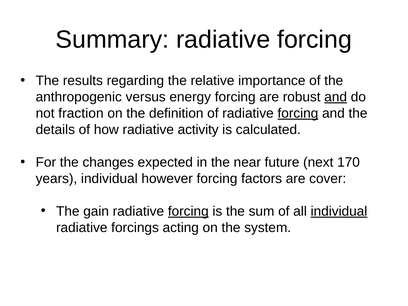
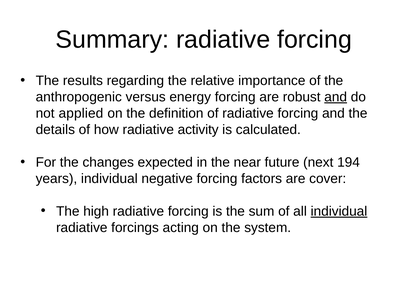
fraction: fraction -> applied (81, 113)
forcing underline: present -> none (298, 113)
170: 170 -> 194 (349, 162)
however: however -> negative (167, 179)
gain: gain -> high (96, 211)
forcing underline: present -> none (188, 211)
